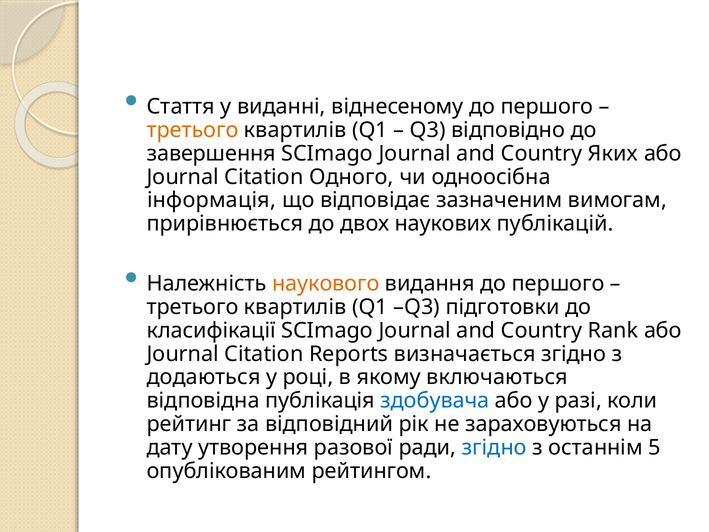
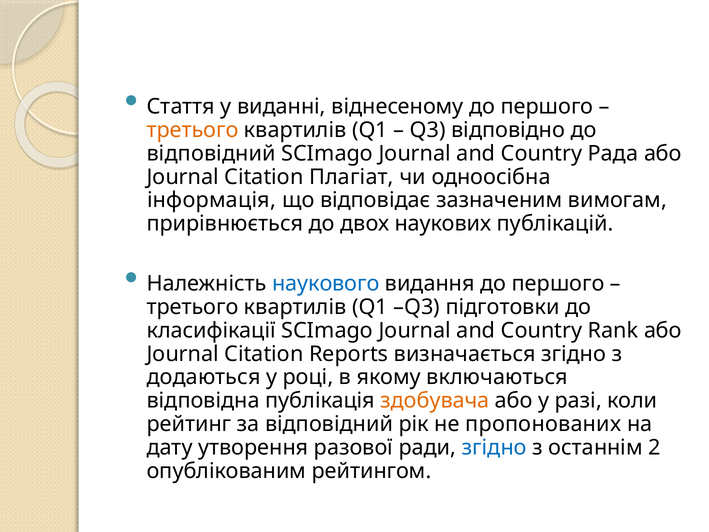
завершення: завершення -> відповідний (211, 153)
Яких: Яких -> Рада (613, 153)
Одного: Одного -> Плагіат (351, 177)
наукового colour: orange -> blue (326, 284)
здобувача colour: blue -> orange (435, 401)
зараховуються: зараховуються -> пропонованих (543, 424)
5: 5 -> 2 (655, 447)
